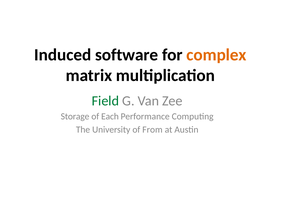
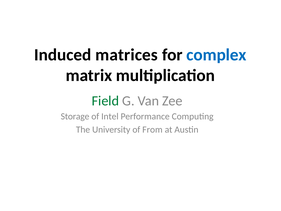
software: software -> matrices (127, 55)
complex colour: orange -> blue (216, 55)
Each: Each -> Intel (110, 116)
